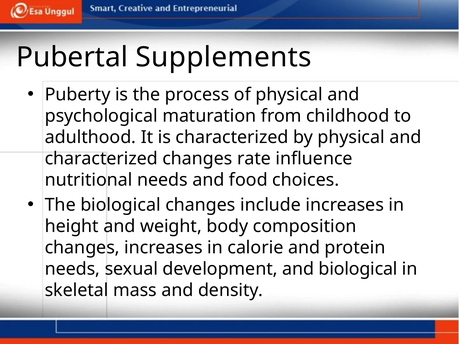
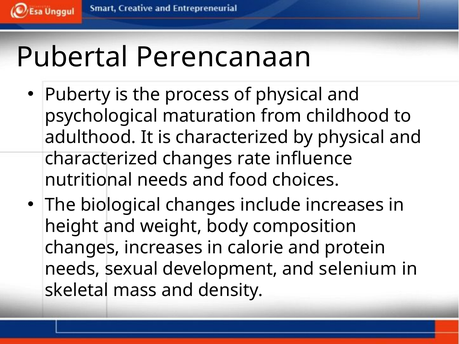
Supplements: Supplements -> Perencanaan (224, 57)
and biological: biological -> selenium (358, 269)
